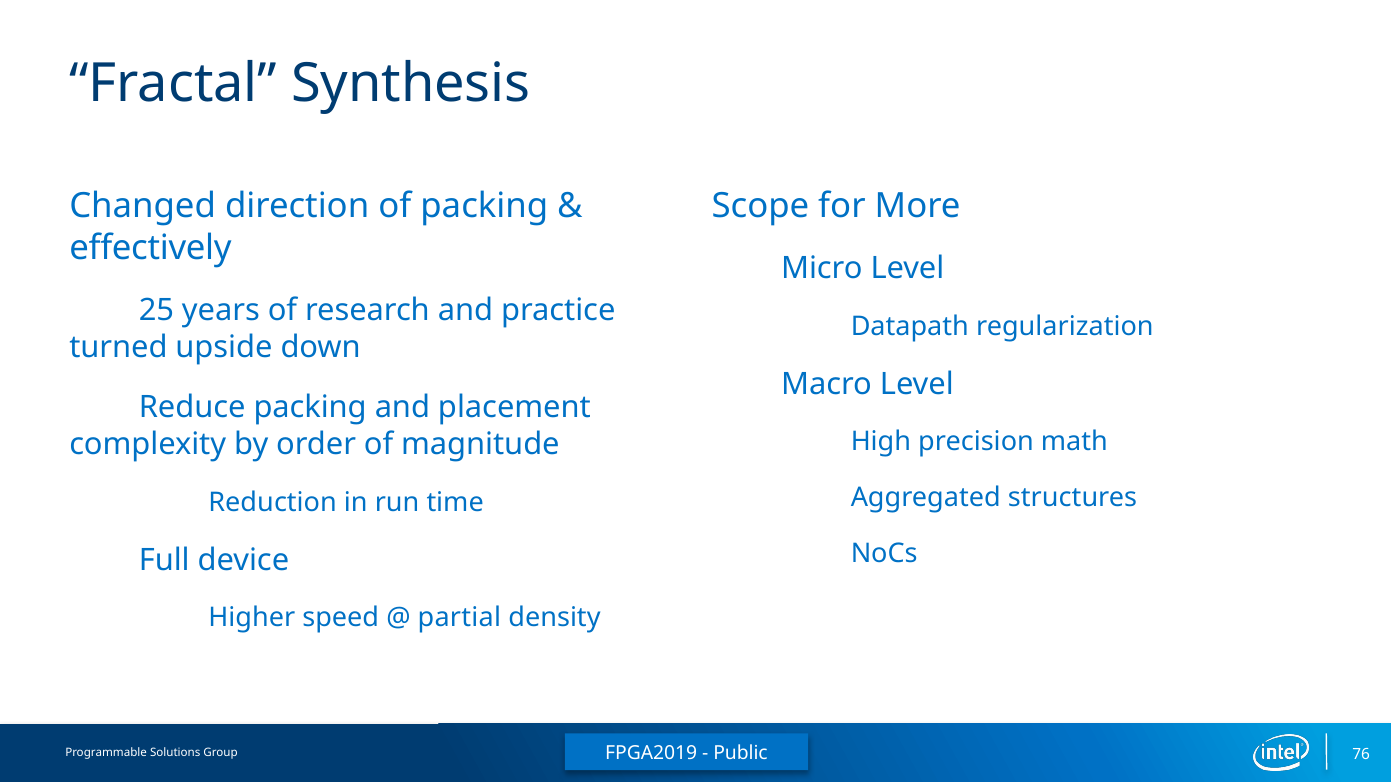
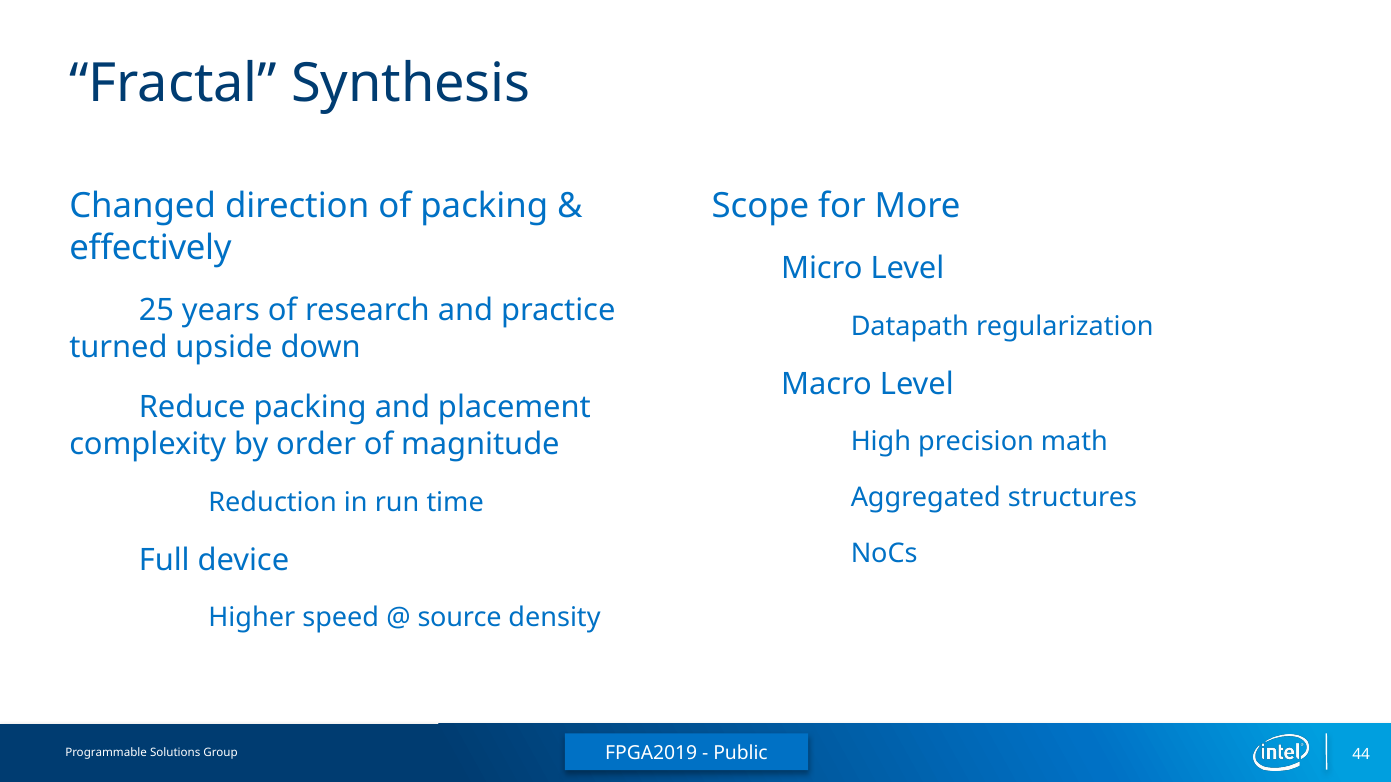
partial: partial -> source (460, 618)
76: 76 -> 44 (1361, 754)
